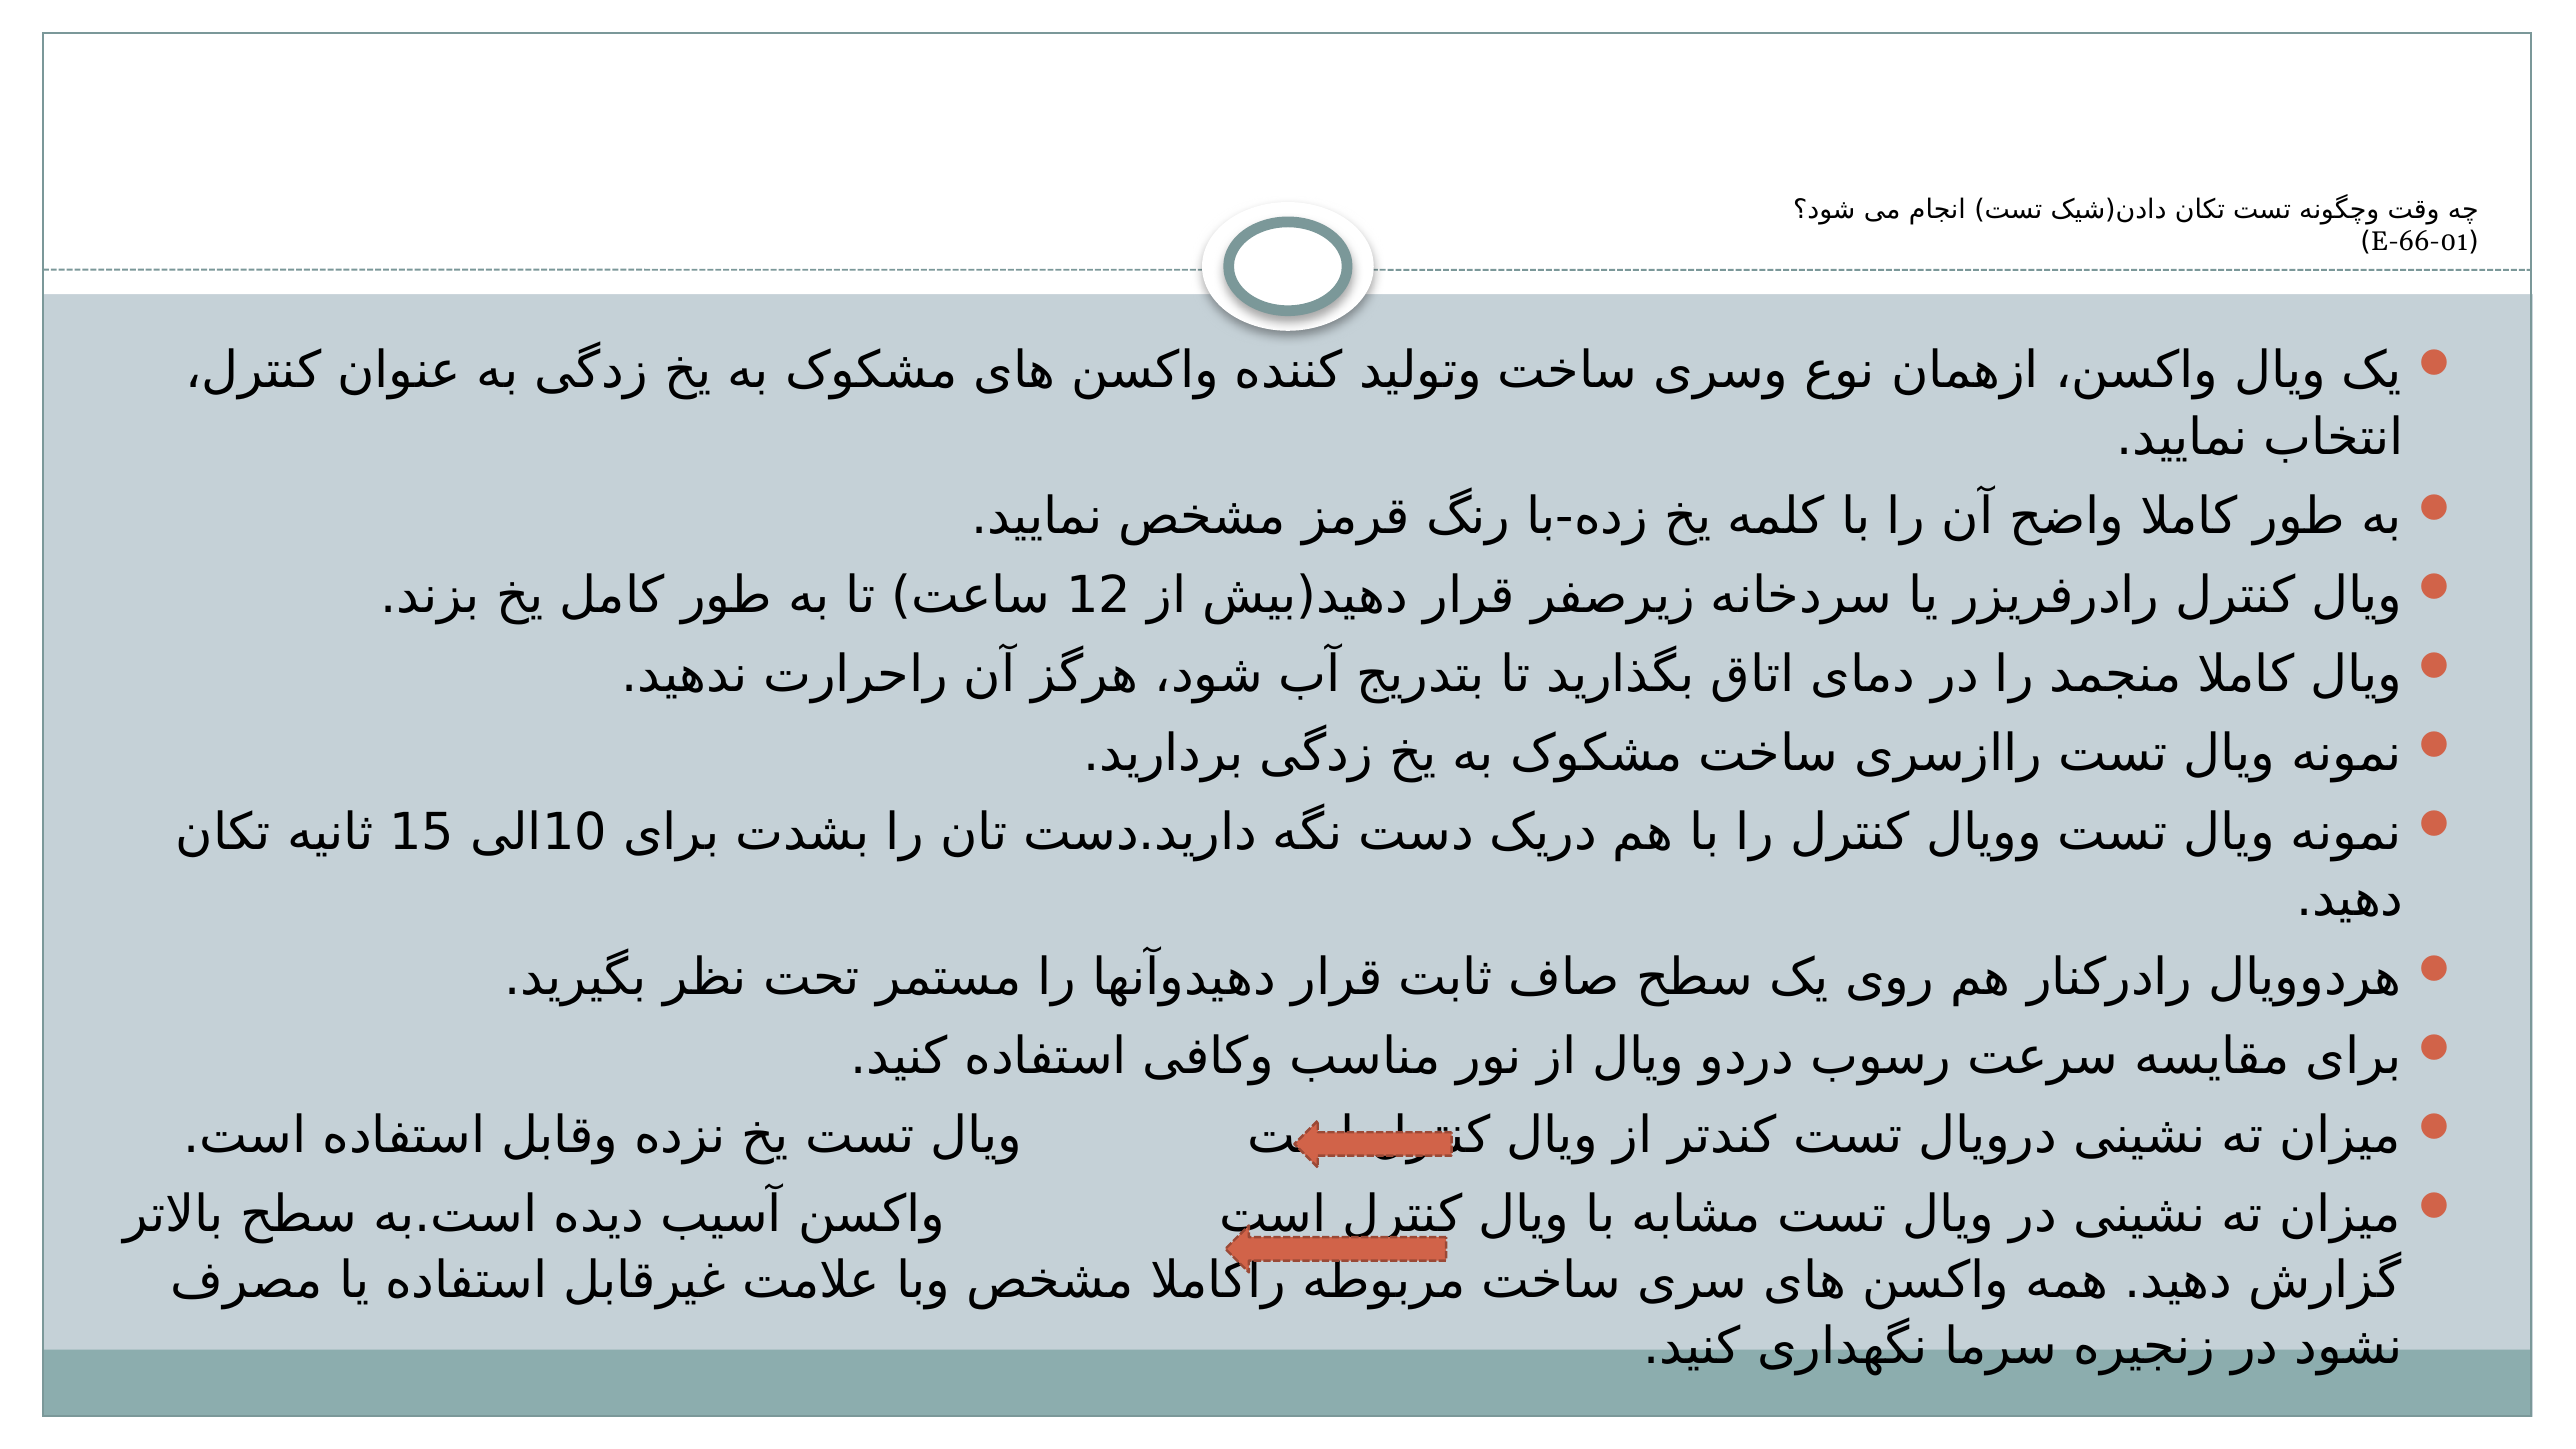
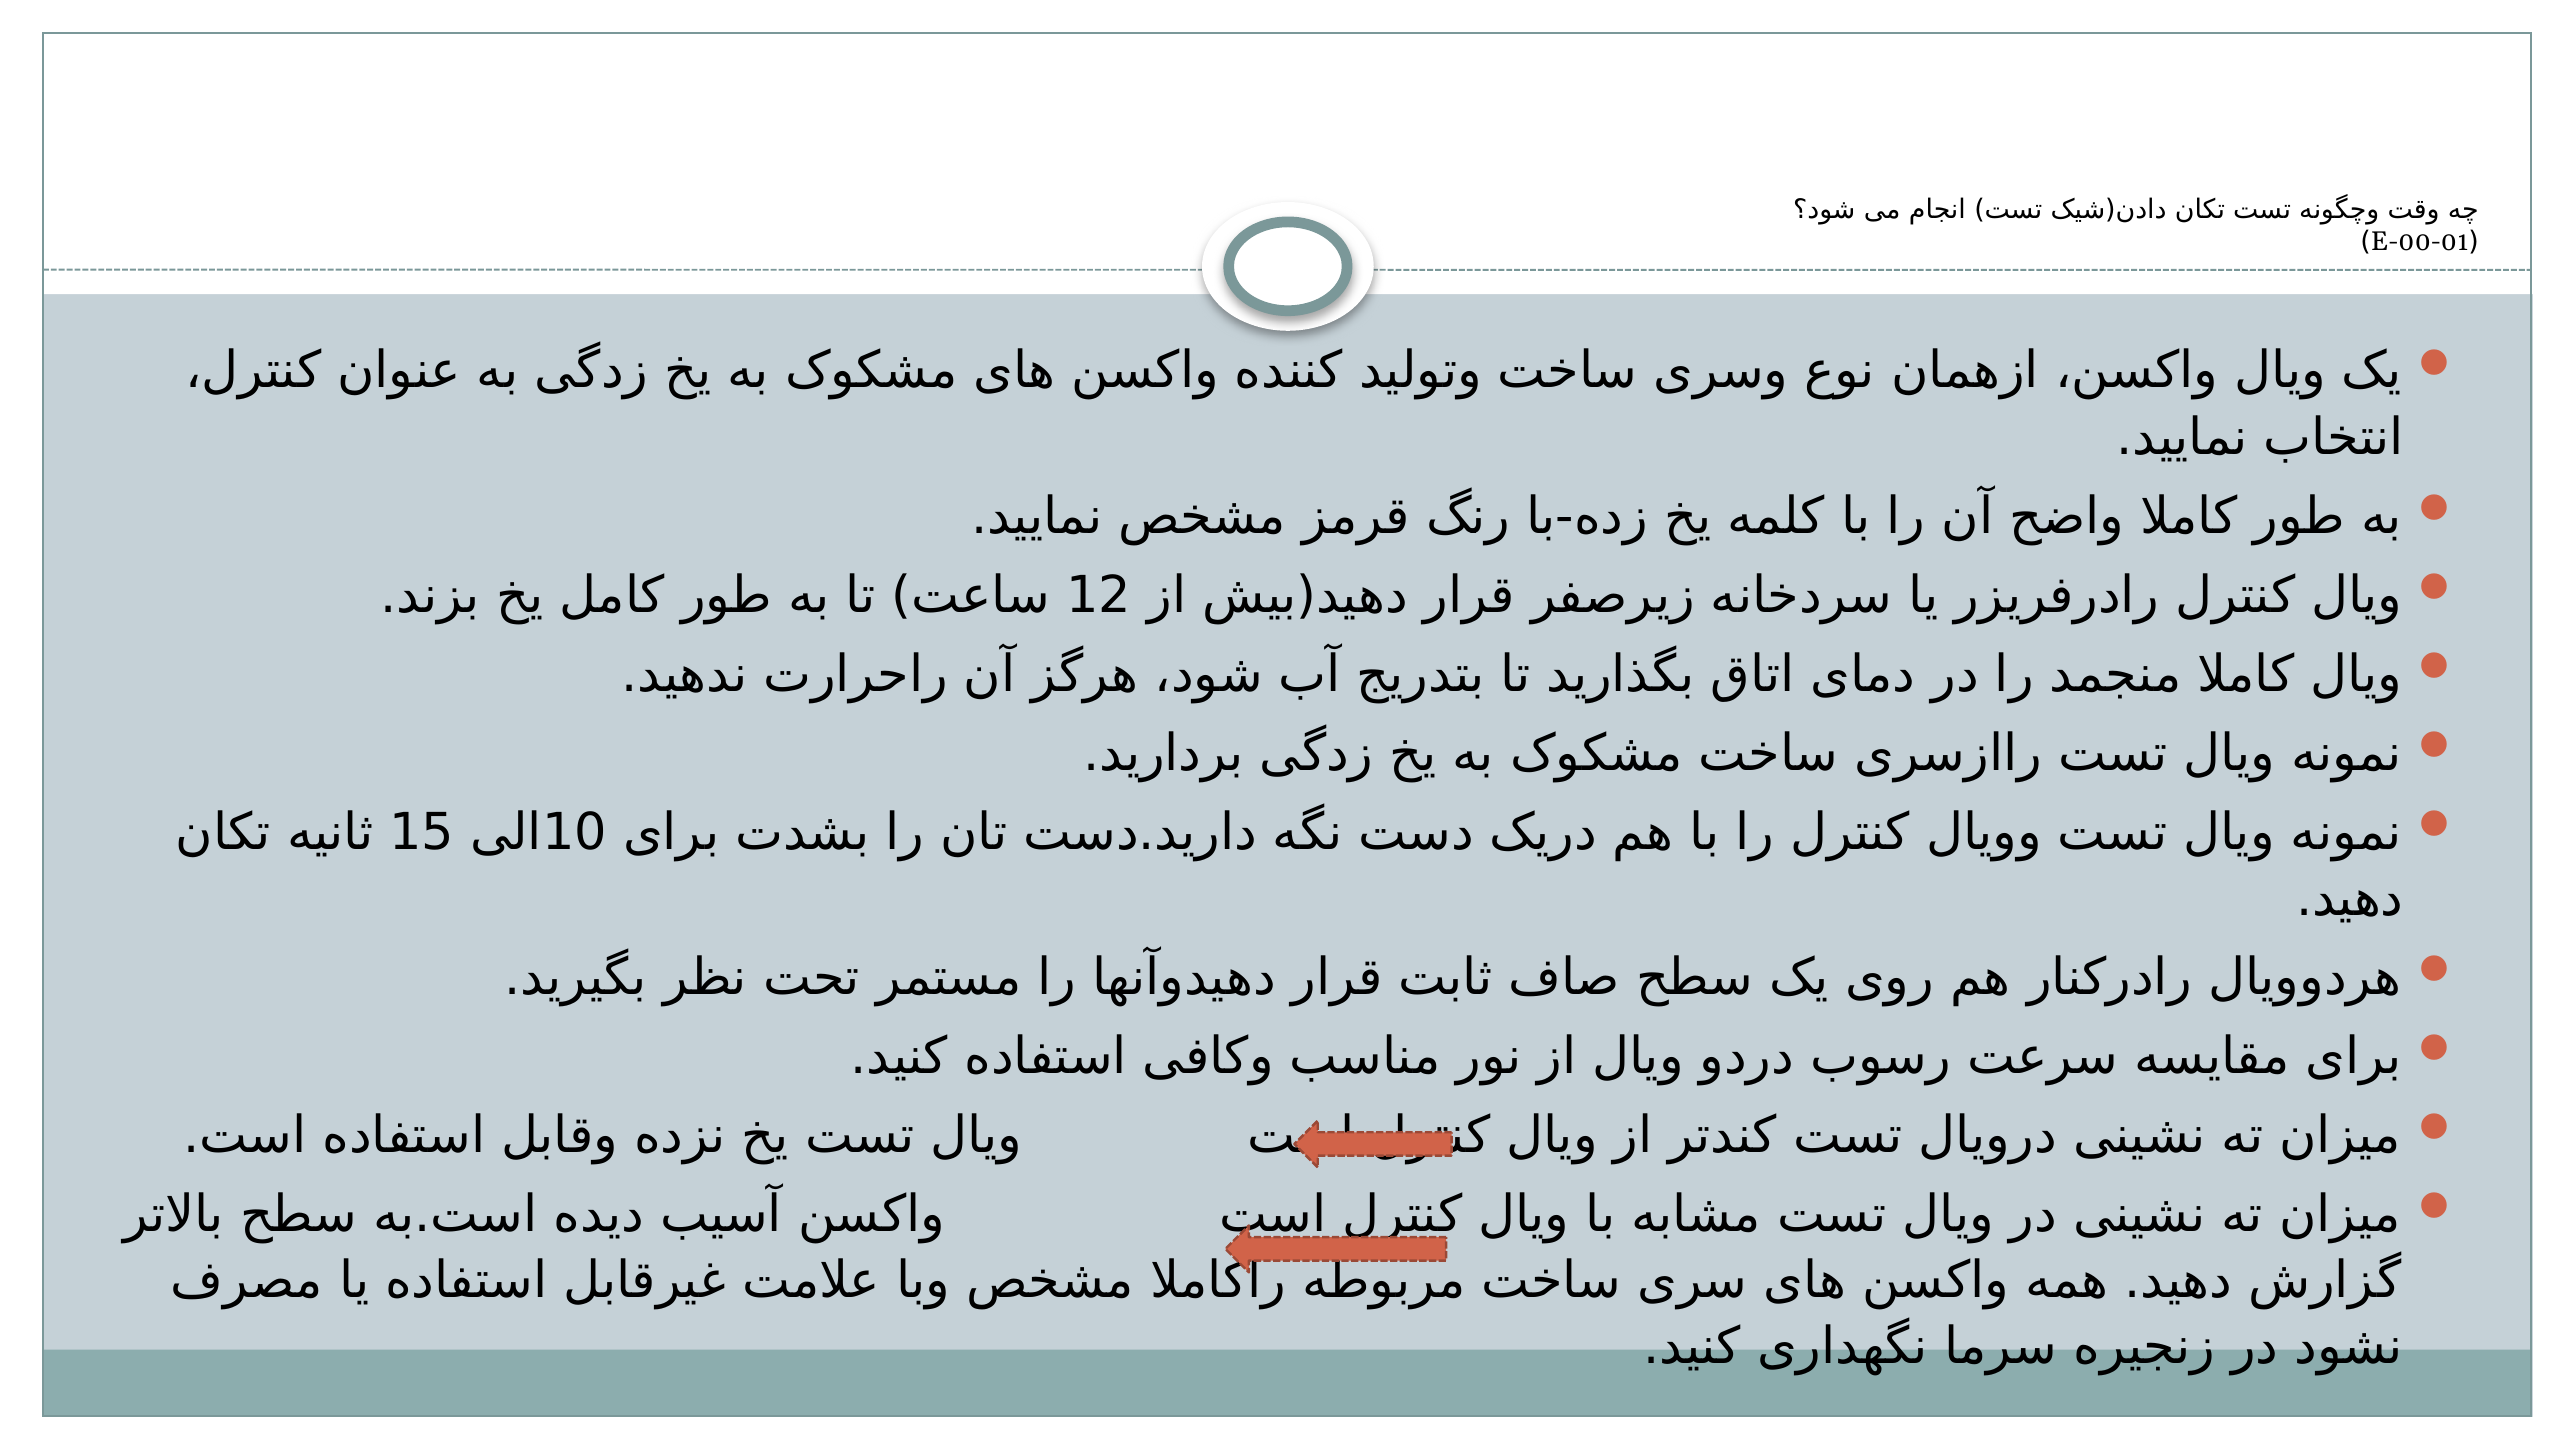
E-66-01: E-66-01 -> E-00-01 (2420, 242)
